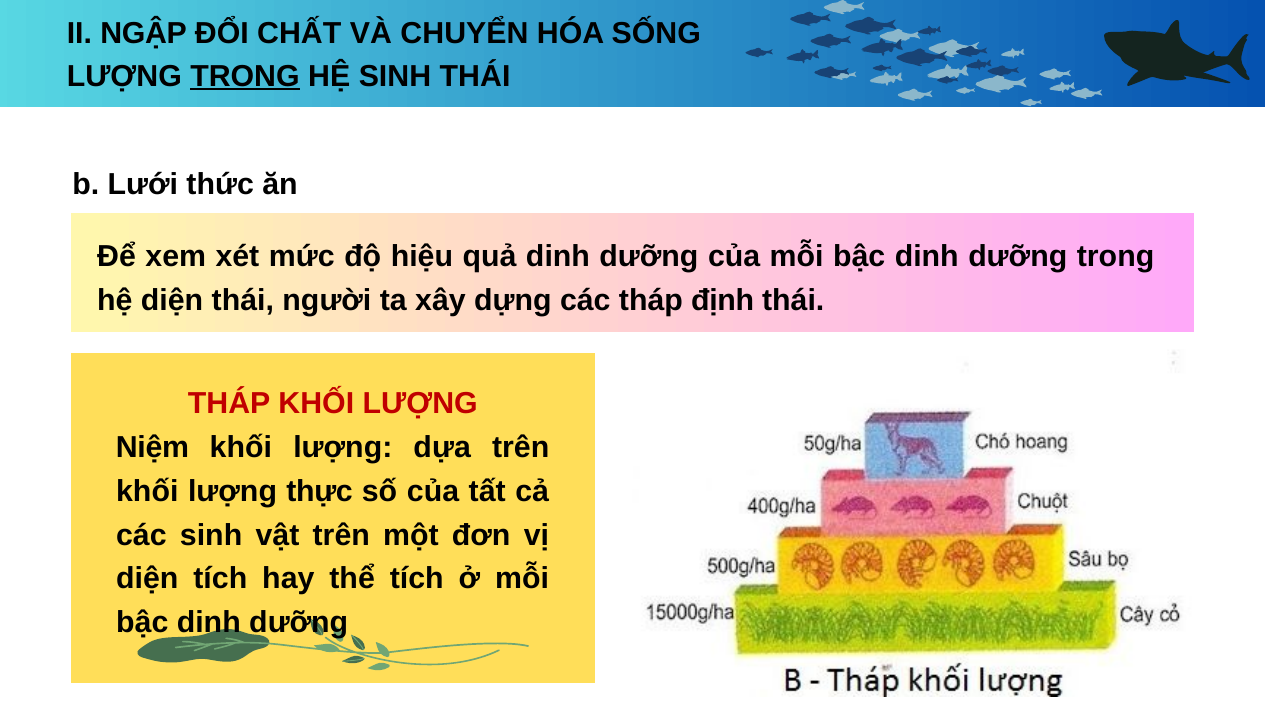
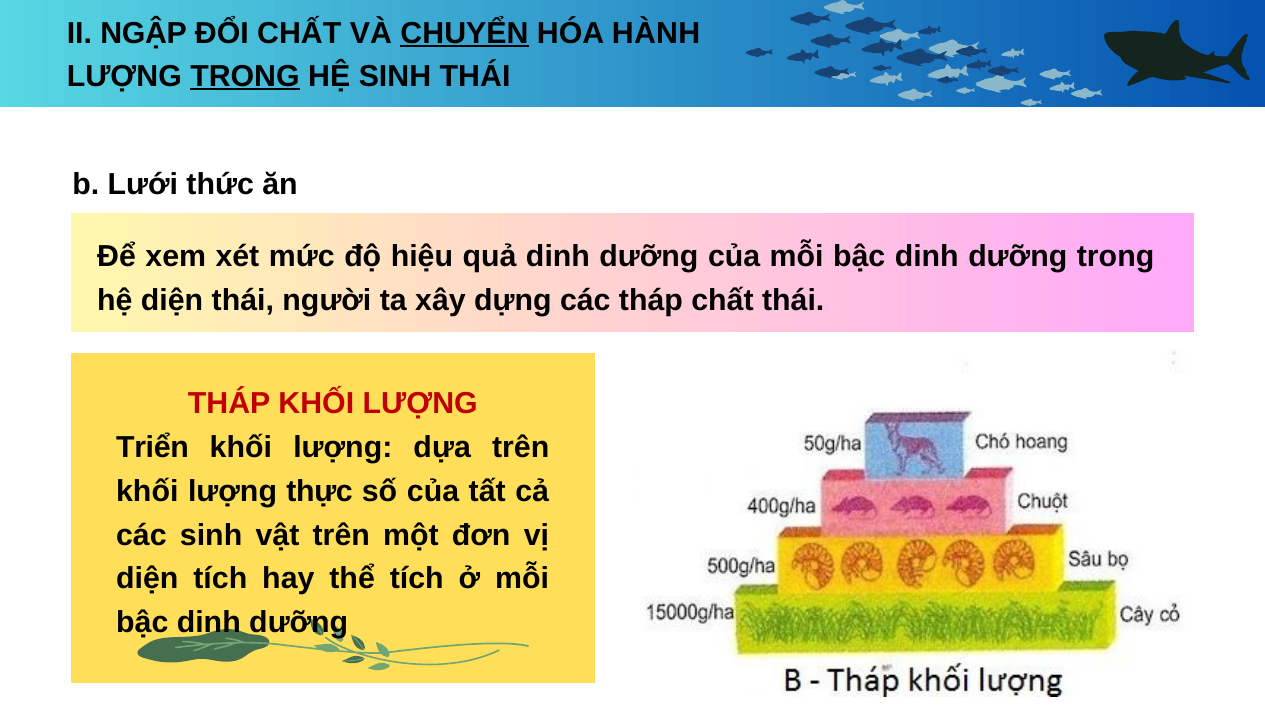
CHUYỂN underline: none -> present (464, 33)
SỐNG: SỐNG -> HÀNH (656, 33)
tháp định: định -> chất (723, 300)
Niệm: Niệm -> Triển (152, 448)
